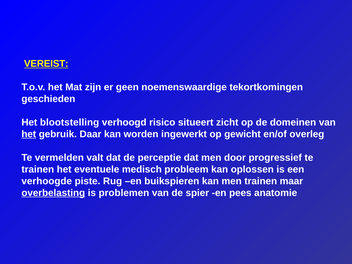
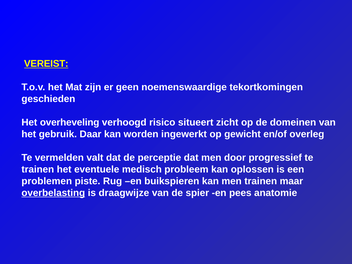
blootstelling: blootstelling -> overheveling (70, 122)
het underline: present -> none (29, 134)
verhoogde: verhoogde -> problemen (47, 181)
problemen: problemen -> draagwijze (124, 193)
